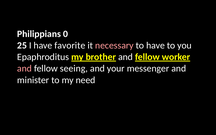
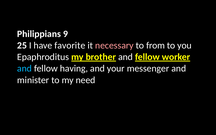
0: 0 -> 9 (65, 34)
to have: have -> from (156, 45)
and colour: pink -> light blue (25, 68)
seeing: seeing -> having (74, 68)
